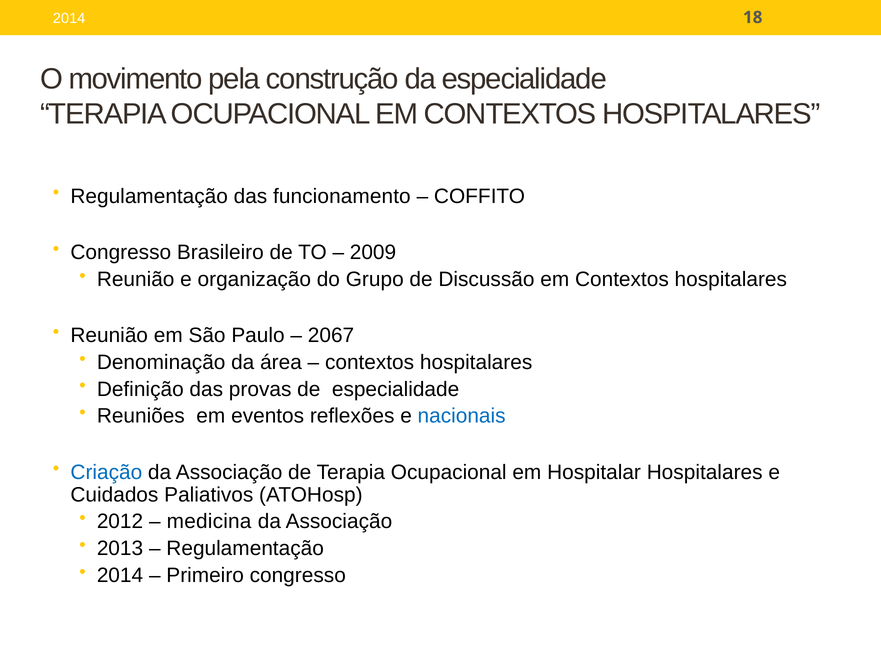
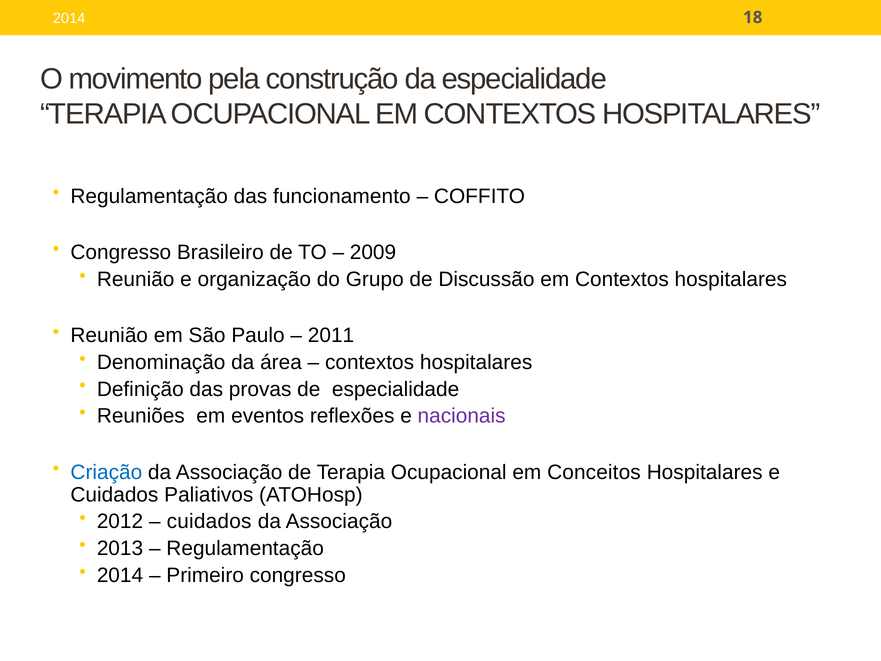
2067: 2067 -> 2011 (331, 335)
nacionais colour: blue -> purple (462, 416)
Hospitalar: Hospitalar -> Conceitos (594, 472)
medicina: medicina -> cuidados (209, 521)
